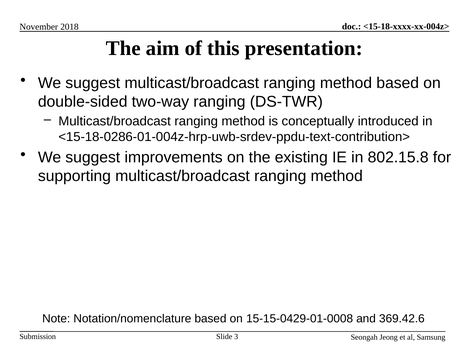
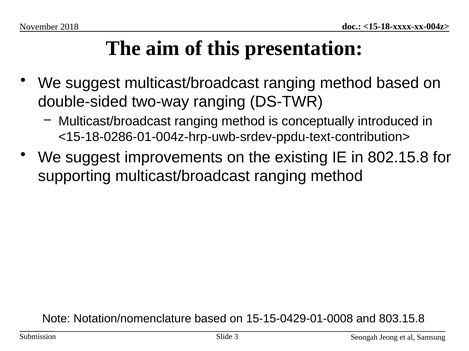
369.42.6: 369.42.6 -> 803.15.8 (402, 319)
